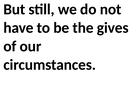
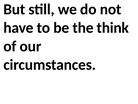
gives: gives -> think (113, 28)
